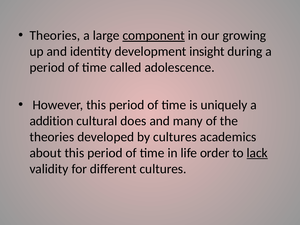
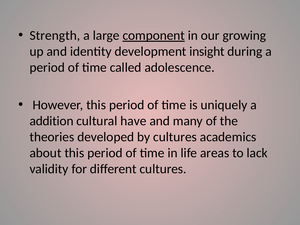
Theories: Theories -> Strength (55, 36)
does: does -> have (133, 121)
order: order -> areas (215, 153)
lack underline: present -> none (257, 153)
